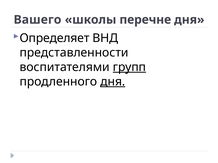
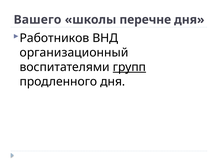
Определяет: Определяет -> Работников (54, 38)
представленности: представленности -> организационный (74, 53)
дня underline: present -> none (113, 82)
